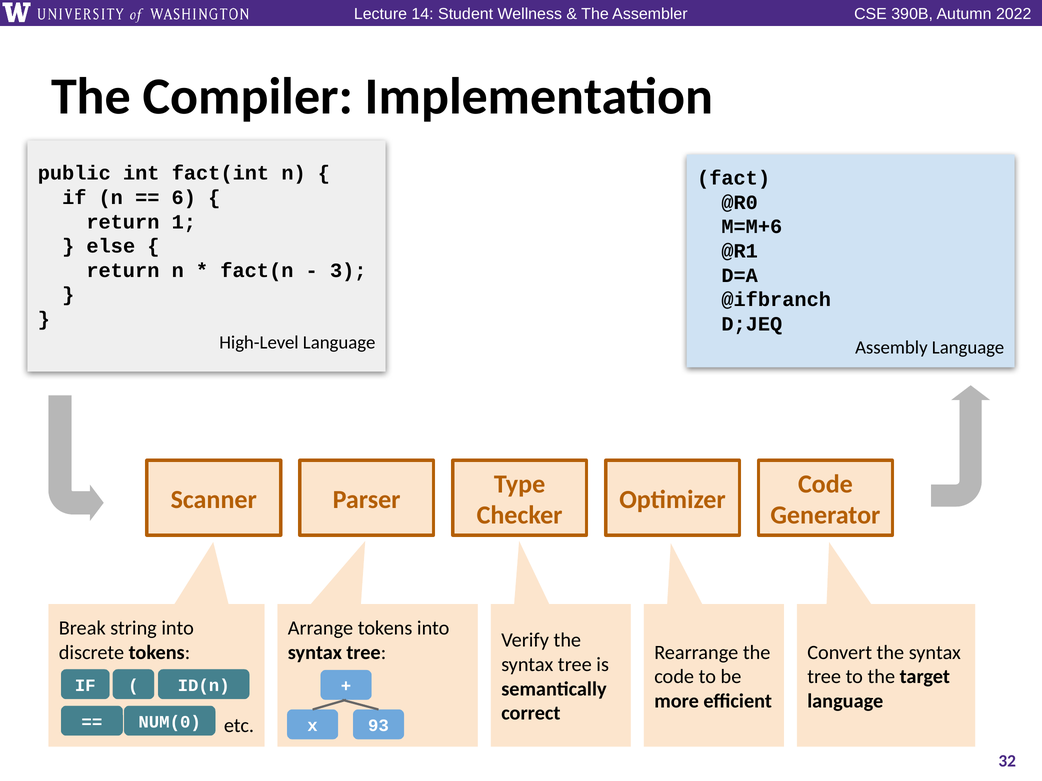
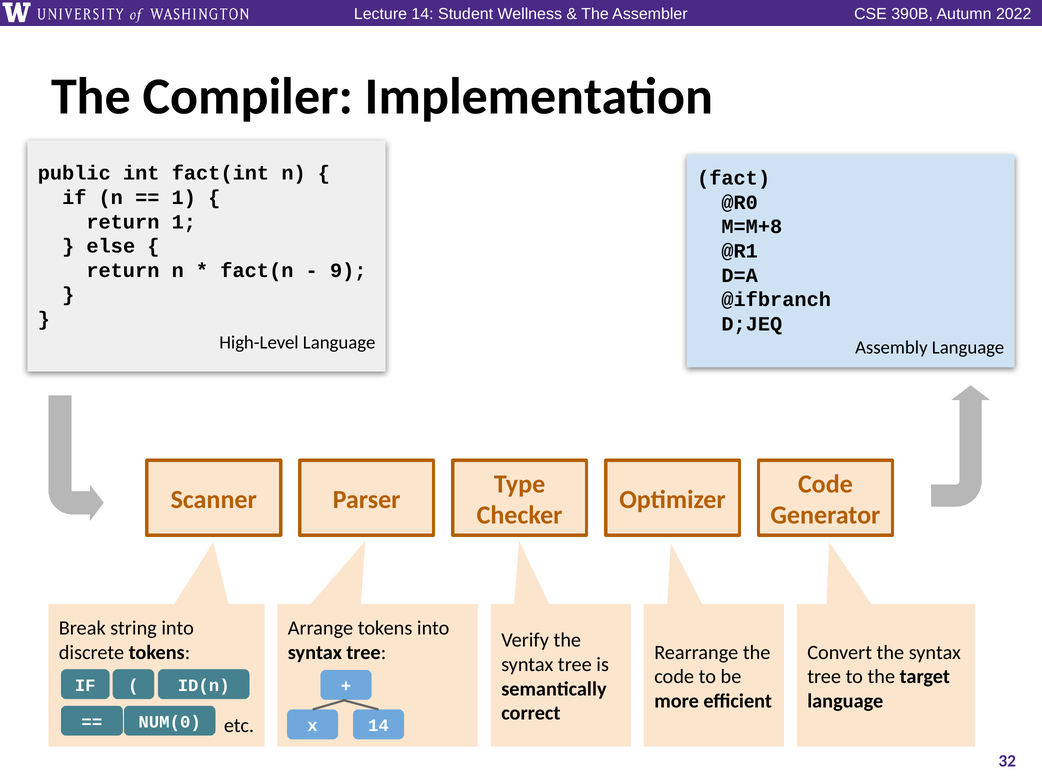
6: 6 -> 1 (184, 198)
M=M+6: M=M+6 -> M=M+8 (752, 227)
3: 3 -> 9 (348, 271)
x 93: 93 -> 14 (378, 726)
